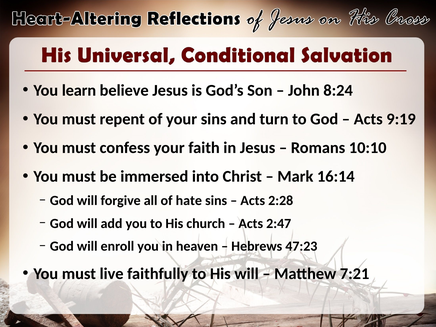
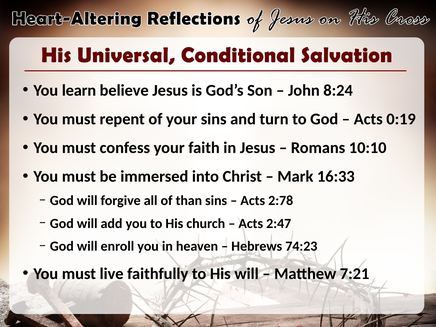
9:19: 9:19 -> 0:19 (401, 119)
16:14: 16:14 -> 16:33 (336, 177)
hate: hate -> than (189, 201)
2:28: 2:28 -> 2:78 (281, 201)
47:23: 47:23 -> 74:23 (301, 246)
